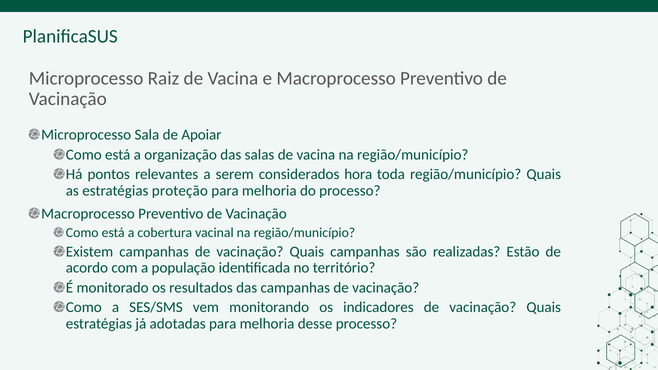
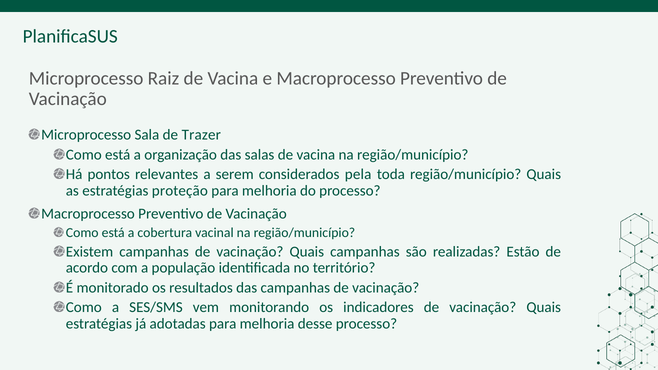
Apoiar: Apoiar -> Trazer (201, 135)
hora: hora -> pela (358, 174)
